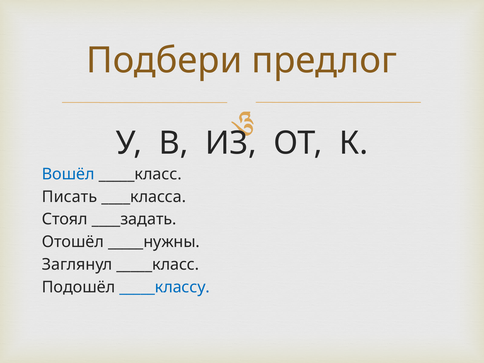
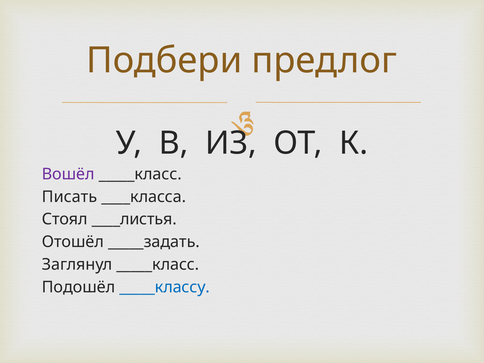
Вошёл colour: blue -> purple (68, 174)
____задать: ____задать -> ____листья (134, 219)
_____нужны: _____нужны -> _____задать (154, 242)
